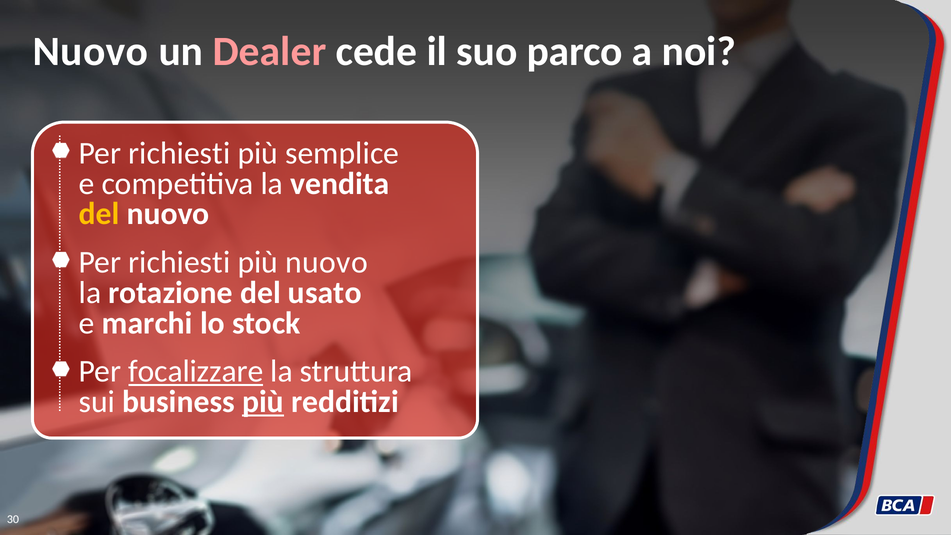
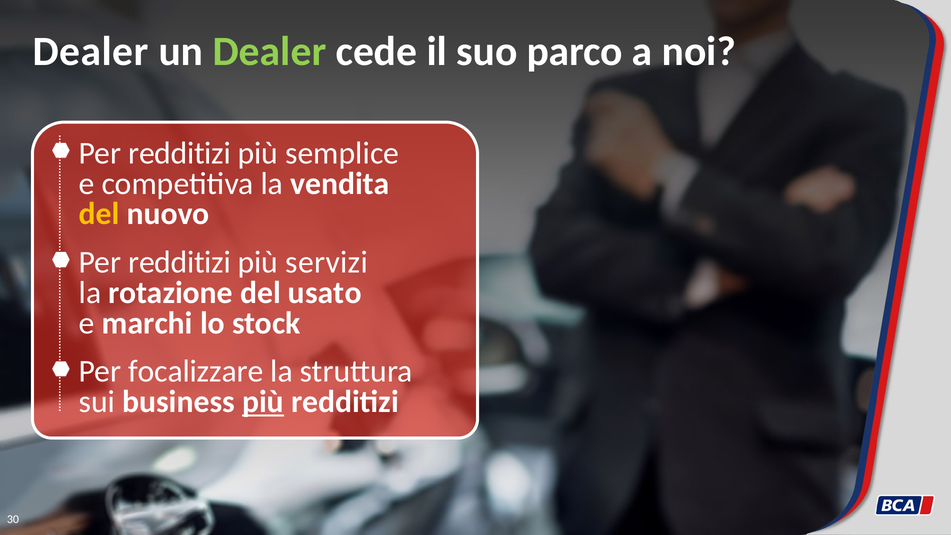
Nuovo: Nuovo -> Dealer (90, 52)
Dealer colour: pink -> light green (269, 52)
richiesti: richiesti -> redditizi (180, 153)
richiesti: richiesti -> redditizi (180, 262)
più nuovo: nuovo -> servizi (327, 262)
focalizzare underline: present -> none (196, 371)
